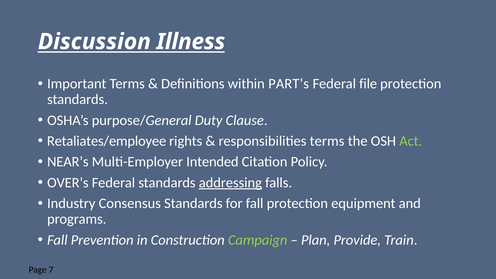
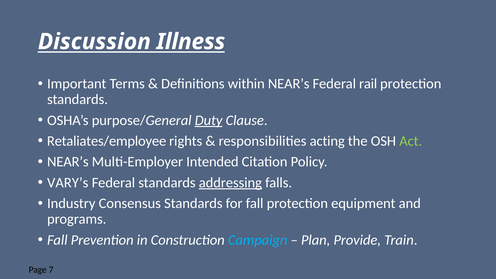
within PART’s: PART’s -> NEAR’s (289, 84)
file: file -> rail (368, 84)
Duty underline: none -> present (209, 120)
responsibilities terms: terms -> acting (327, 141)
OVER’s: OVER’s -> VARY’s (68, 183)
Campaign colour: light green -> light blue (258, 240)
